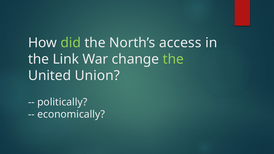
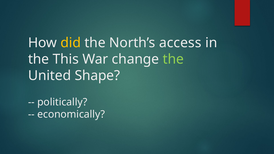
did colour: light green -> yellow (71, 43)
Link: Link -> This (66, 59)
Union: Union -> Shape (97, 76)
